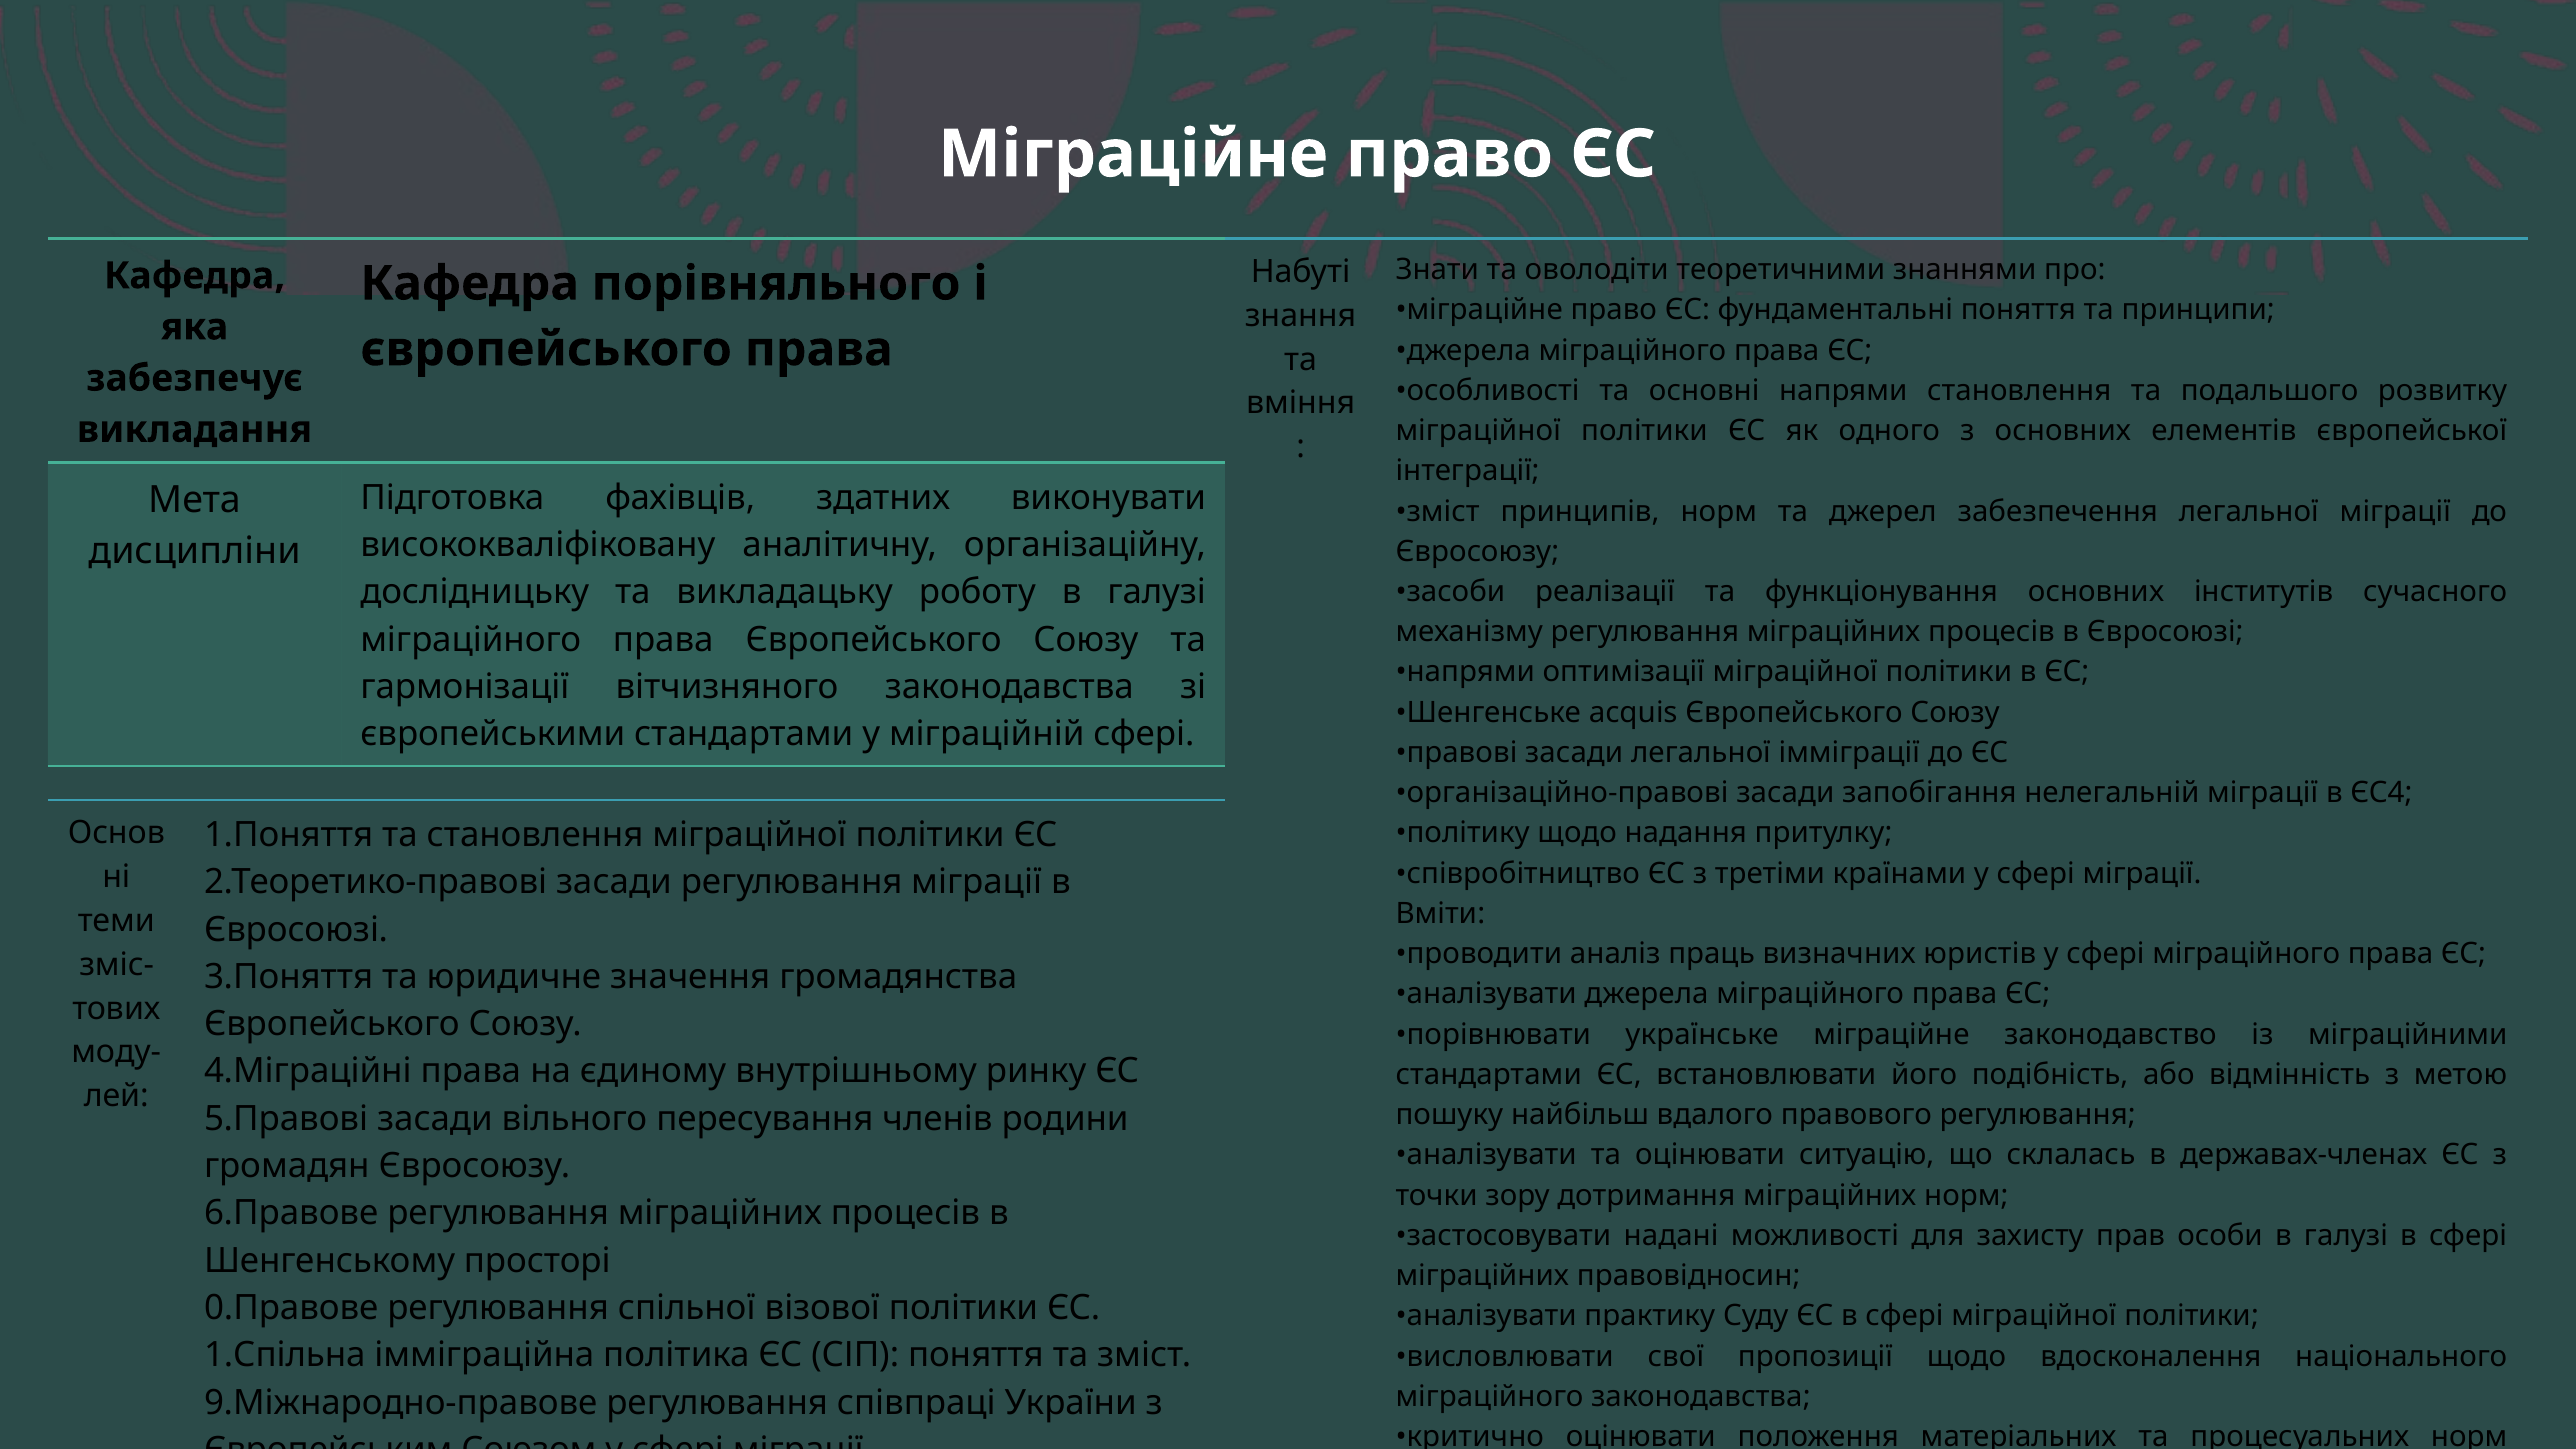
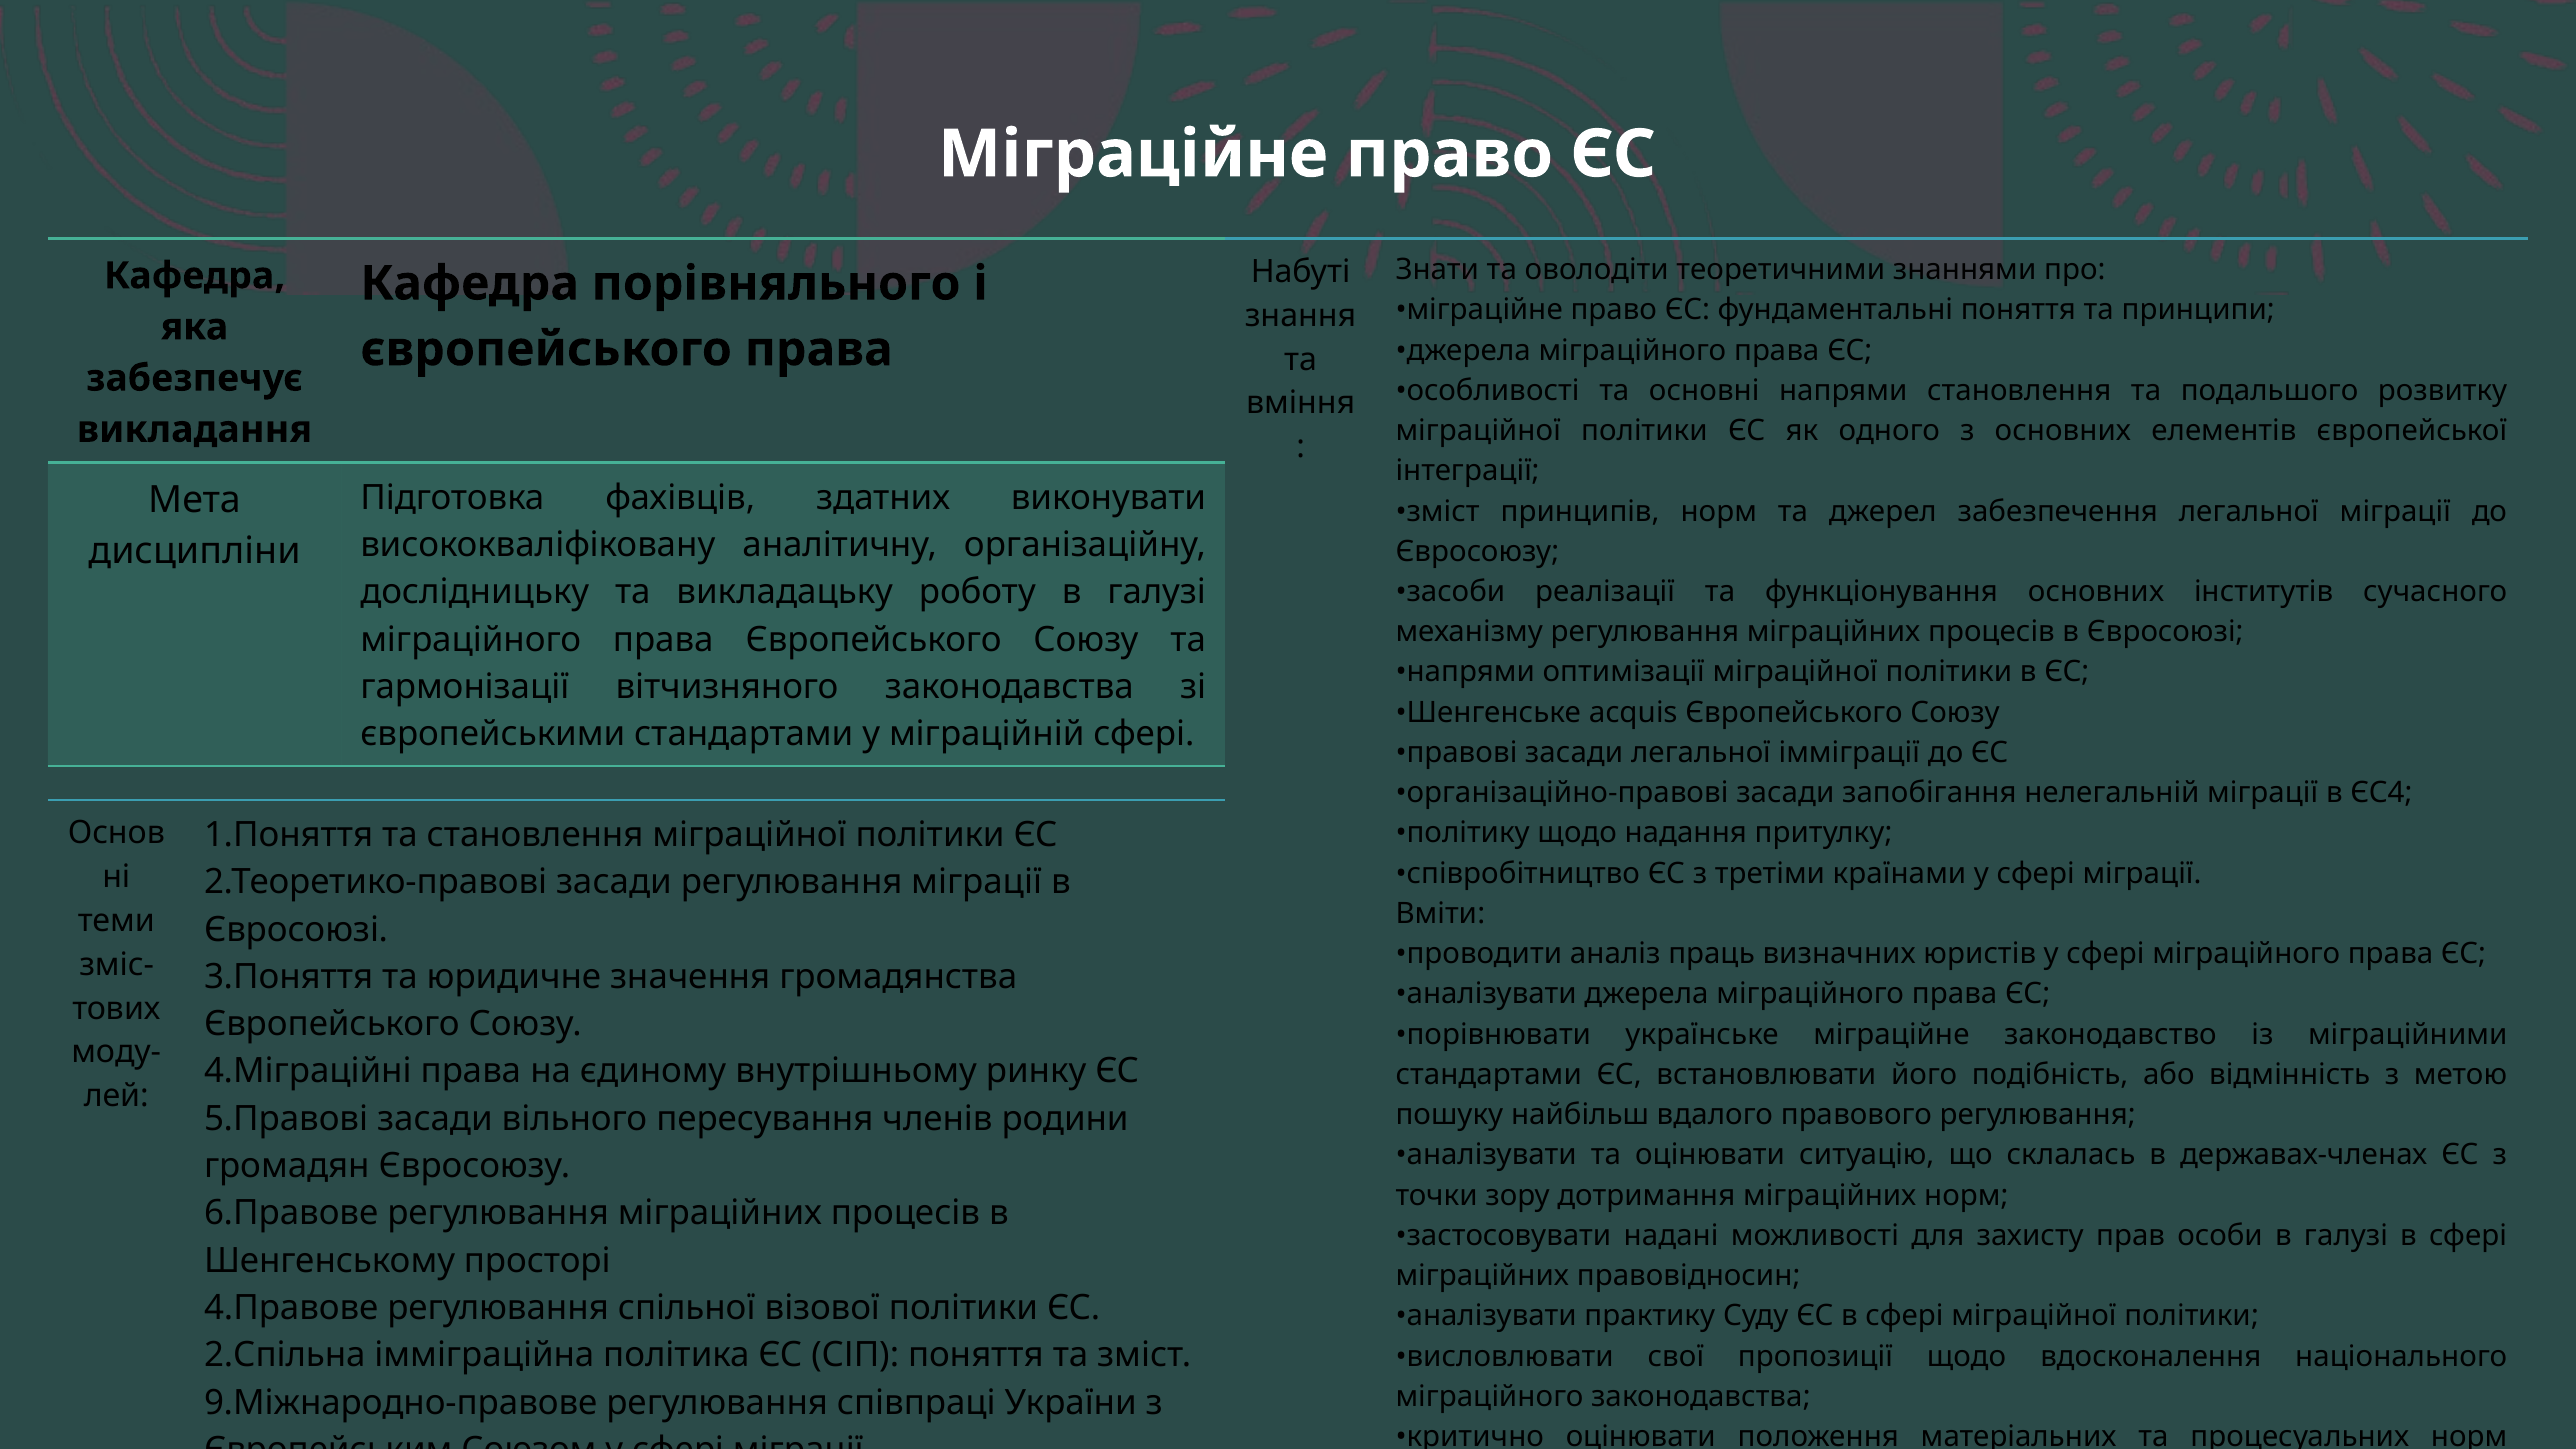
0.Правове: 0.Правове -> 4.Правове (291, 1308)
1.Спільна: 1.Спільна -> 2.Спільна (285, 1355)
